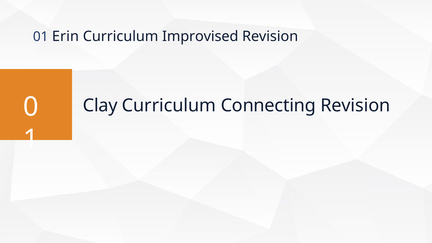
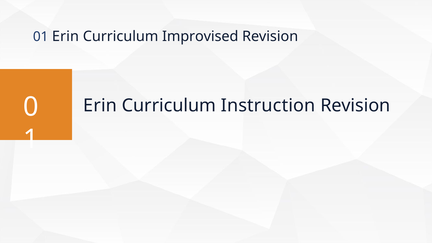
Clay: Clay -> Erin (100, 106)
Connecting: Connecting -> Instruction (268, 106)
